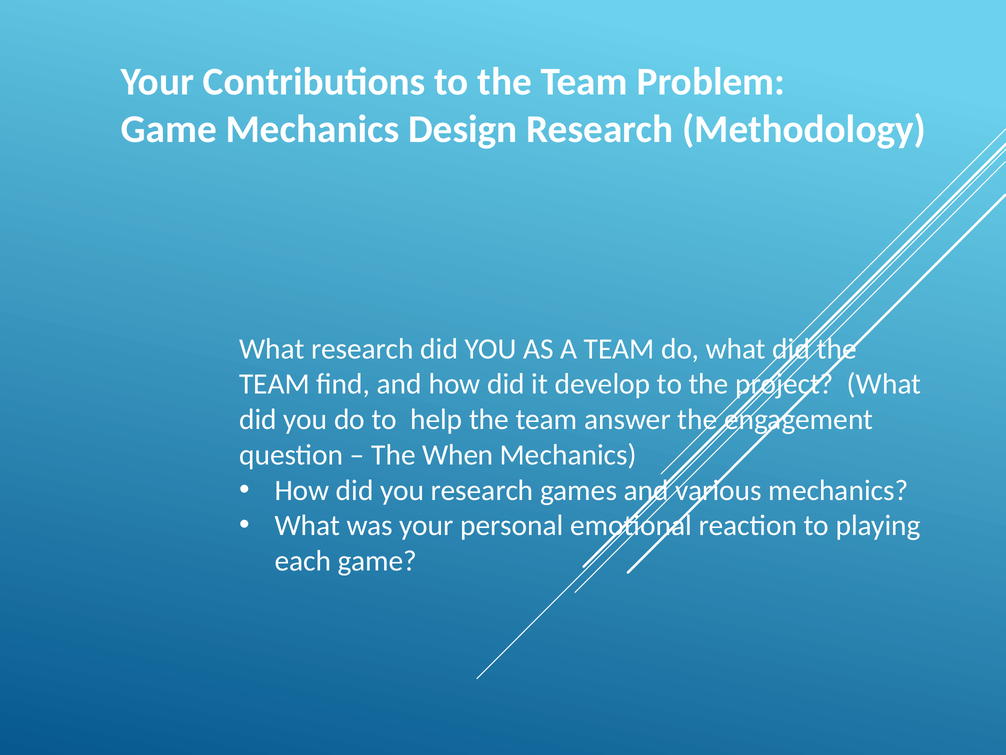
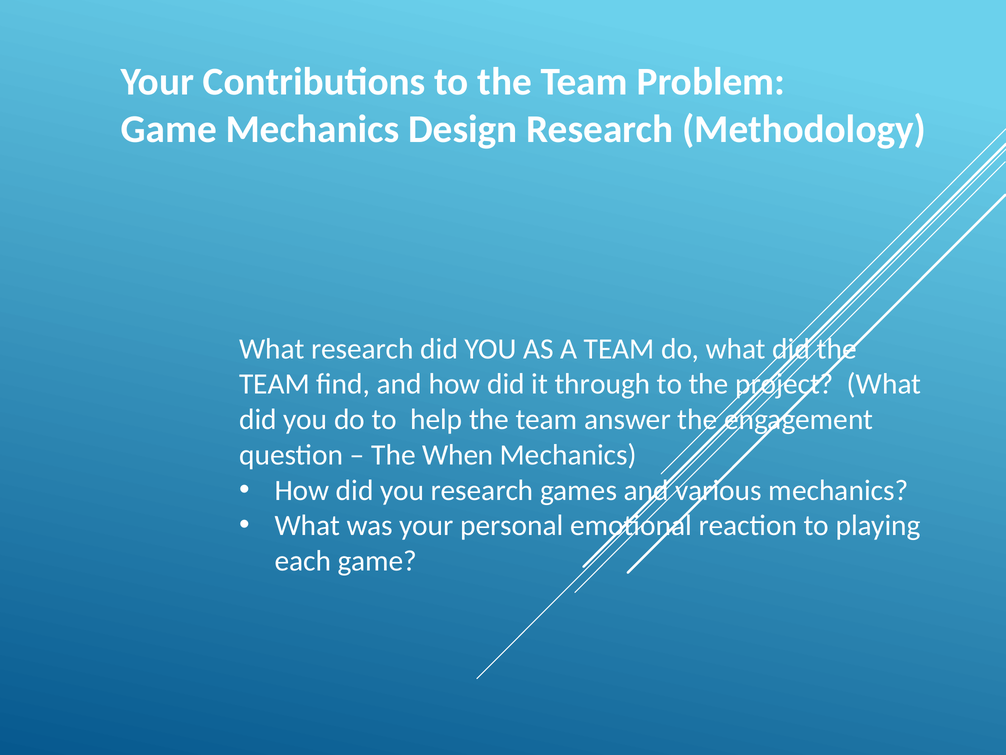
develop: develop -> through (602, 384)
